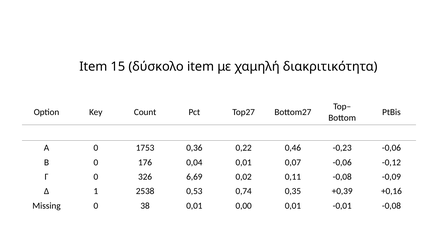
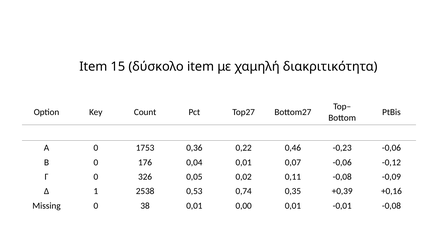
6,69: 6,69 -> 0,05 (194, 177)
